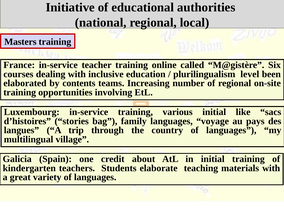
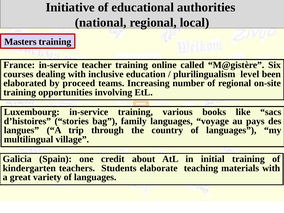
contents: contents -> proceed (79, 83)
various initial: initial -> books (214, 112)
